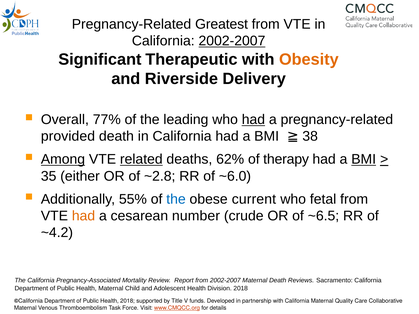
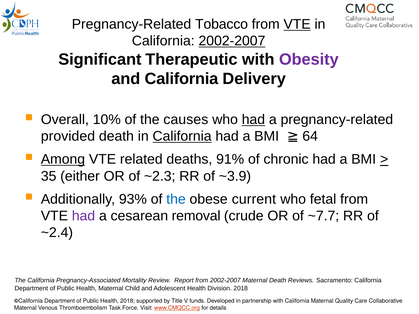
Greatest: Greatest -> Tobacco (222, 24)
VTE underline: none -> present (297, 24)
Obesity colour: orange -> purple (309, 59)
and Riverside: Riverside -> California (181, 79)
77%: 77% -> 10% (107, 120)
leading: leading -> causes (186, 120)
California underline: none -> present (182, 136)
38: 38 -> 64 (310, 136)
related underline: present -> none (141, 160)
62%: 62% -> 91% (230, 160)
therapy: therapy -> chronic (286, 160)
BMI underline: present -> none (364, 160)
~2.8: ~2.8 -> ~2.3 (160, 176)
~6.0: ~6.0 -> ~3.9 (235, 176)
55%: 55% -> 93% (133, 199)
had colour: orange -> purple (84, 216)
number: number -> removal (196, 216)
~6.5: ~6.5 -> ~7.7 (323, 216)
~4.2: ~4.2 -> ~2.4 (57, 233)
